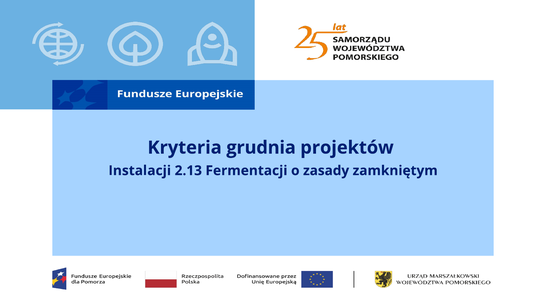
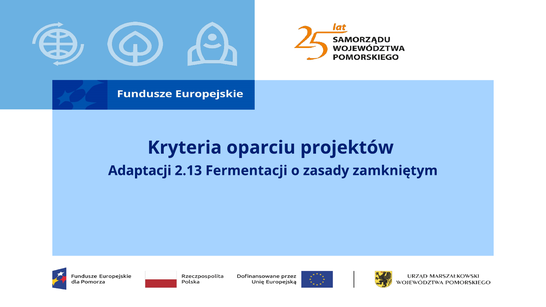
grudnia: grudnia -> oparciu (261, 148)
Instalacji: Instalacji -> Adaptacji (140, 171)
